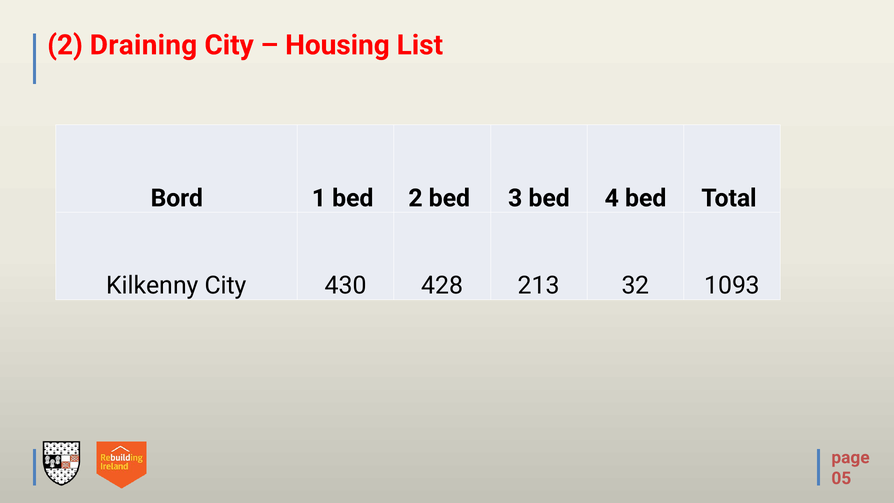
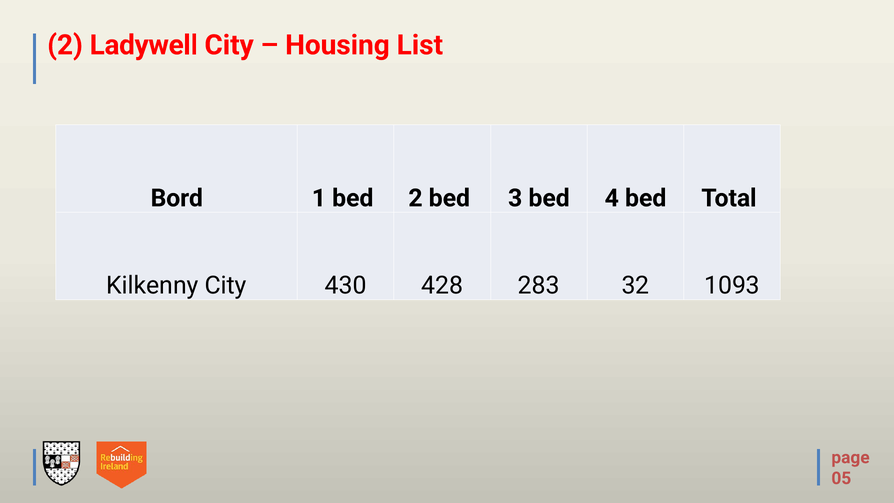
Draining: Draining -> Ladywell (144, 45)
213: 213 -> 283 (539, 286)
